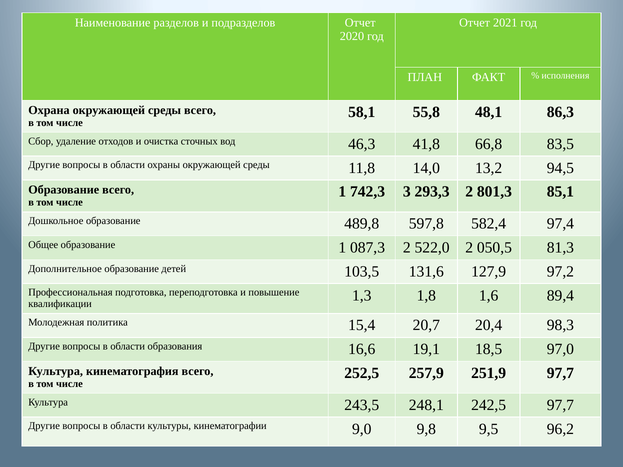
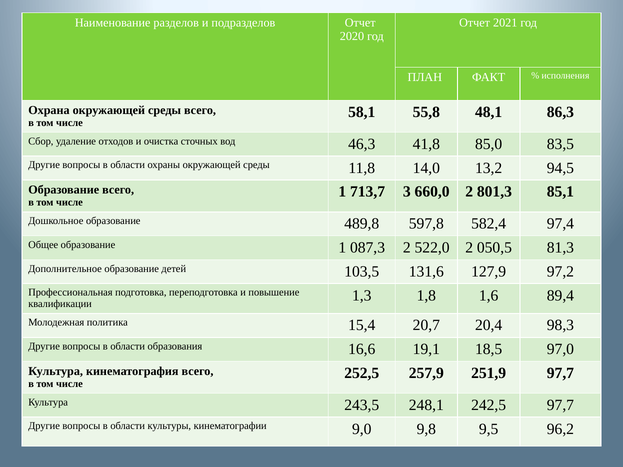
66,8: 66,8 -> 85,0 (489, 144)
742,3: 742,3 -> 713,7 (368, 192)
293,3: 293,3 -> 660,0 (432, 192)
